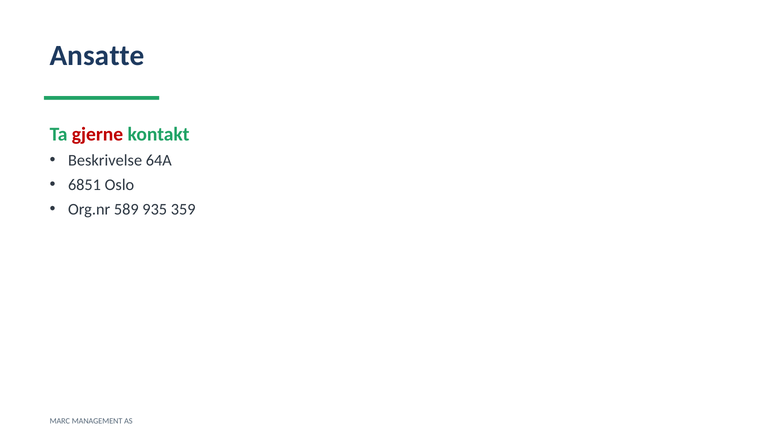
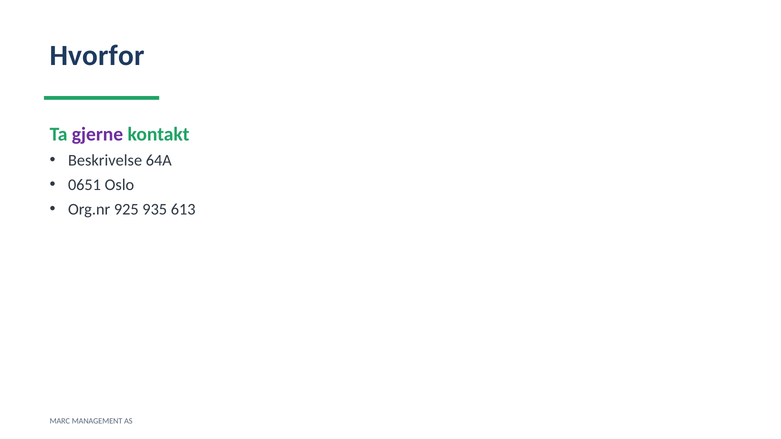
Ansatte: Ansatte -> Hvorfor (97, 56)
gjerne colour: red -> purple (98, 134)
6851: 6851 -> 0651 (84, 185)
589: 589 -> 925 (126, 209)
359: 359 -> 613 (183, 209)
